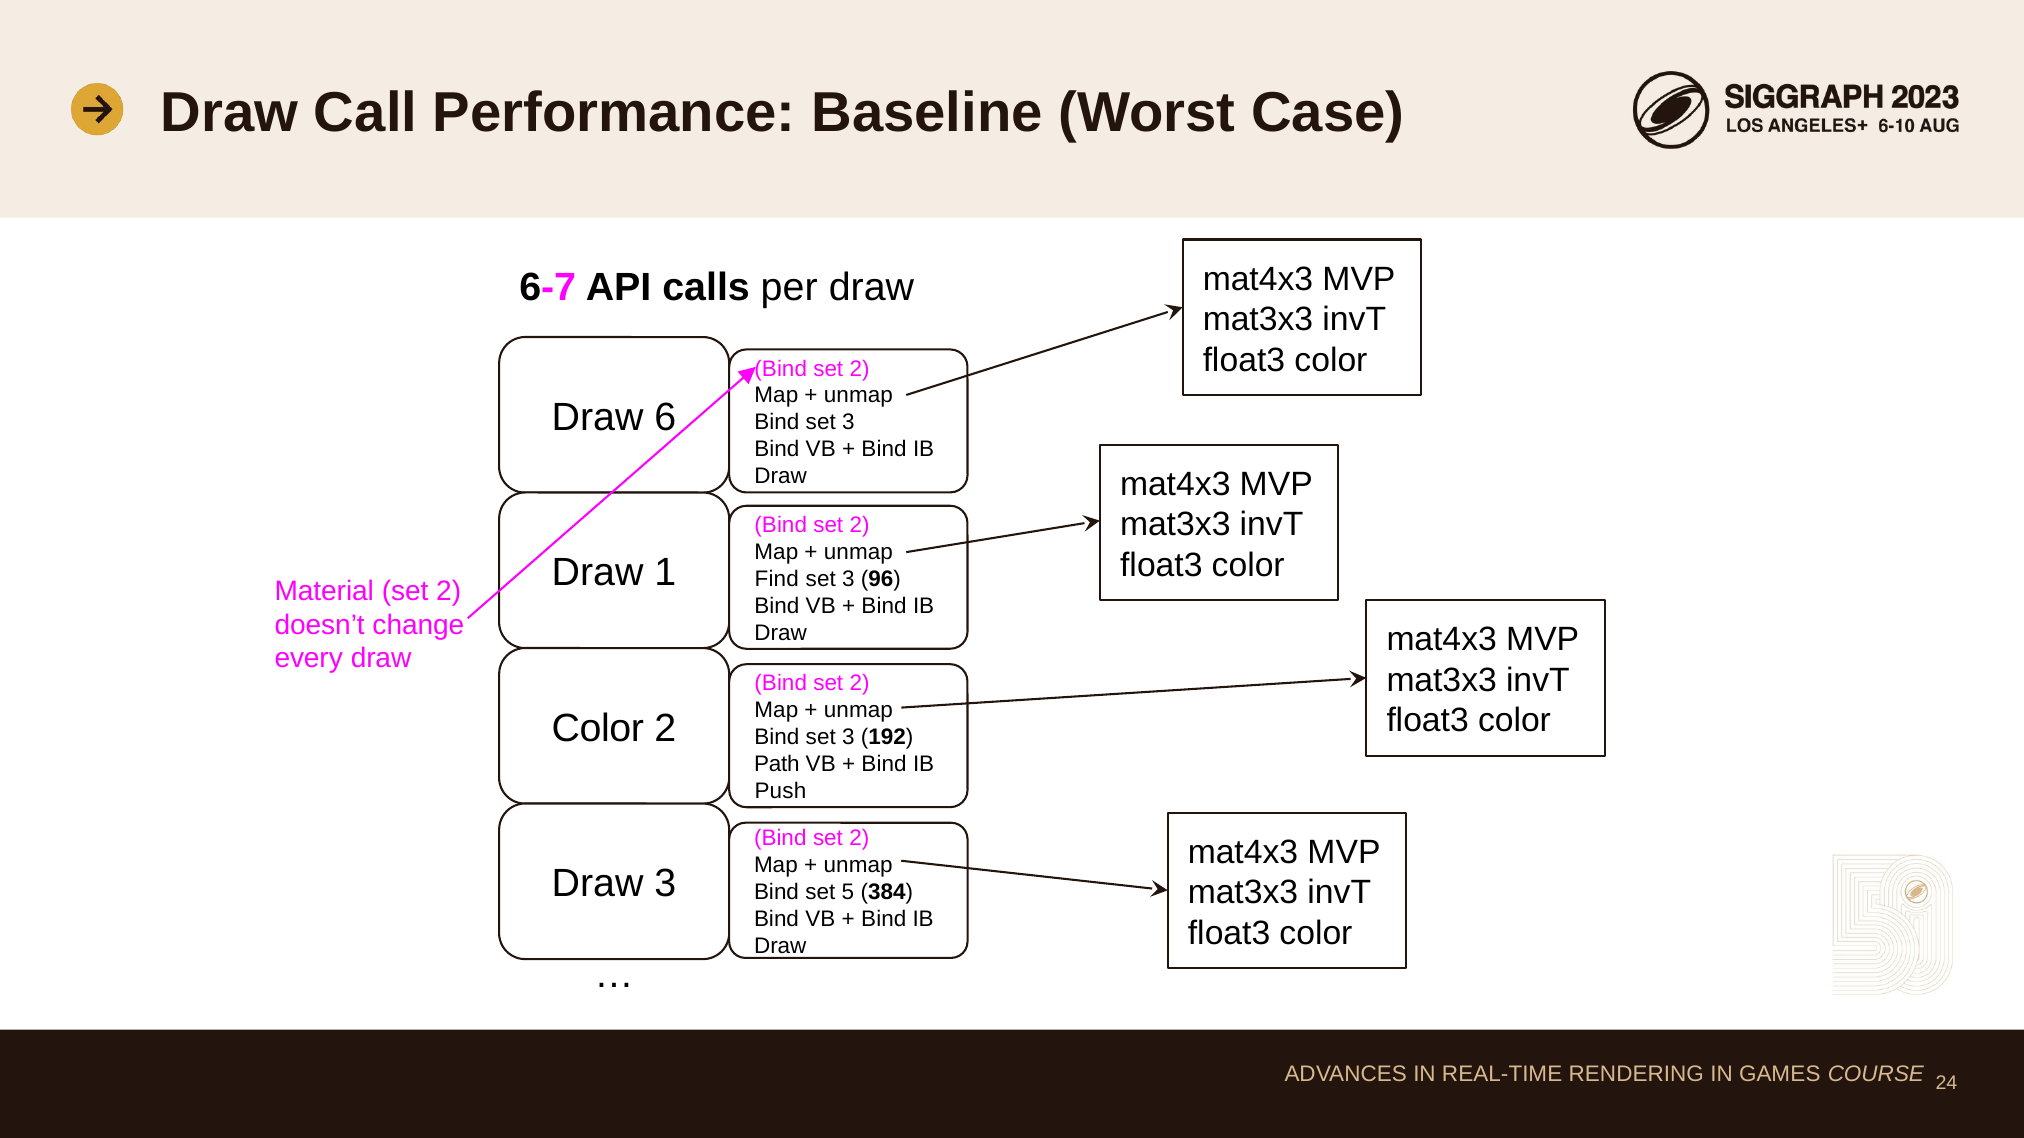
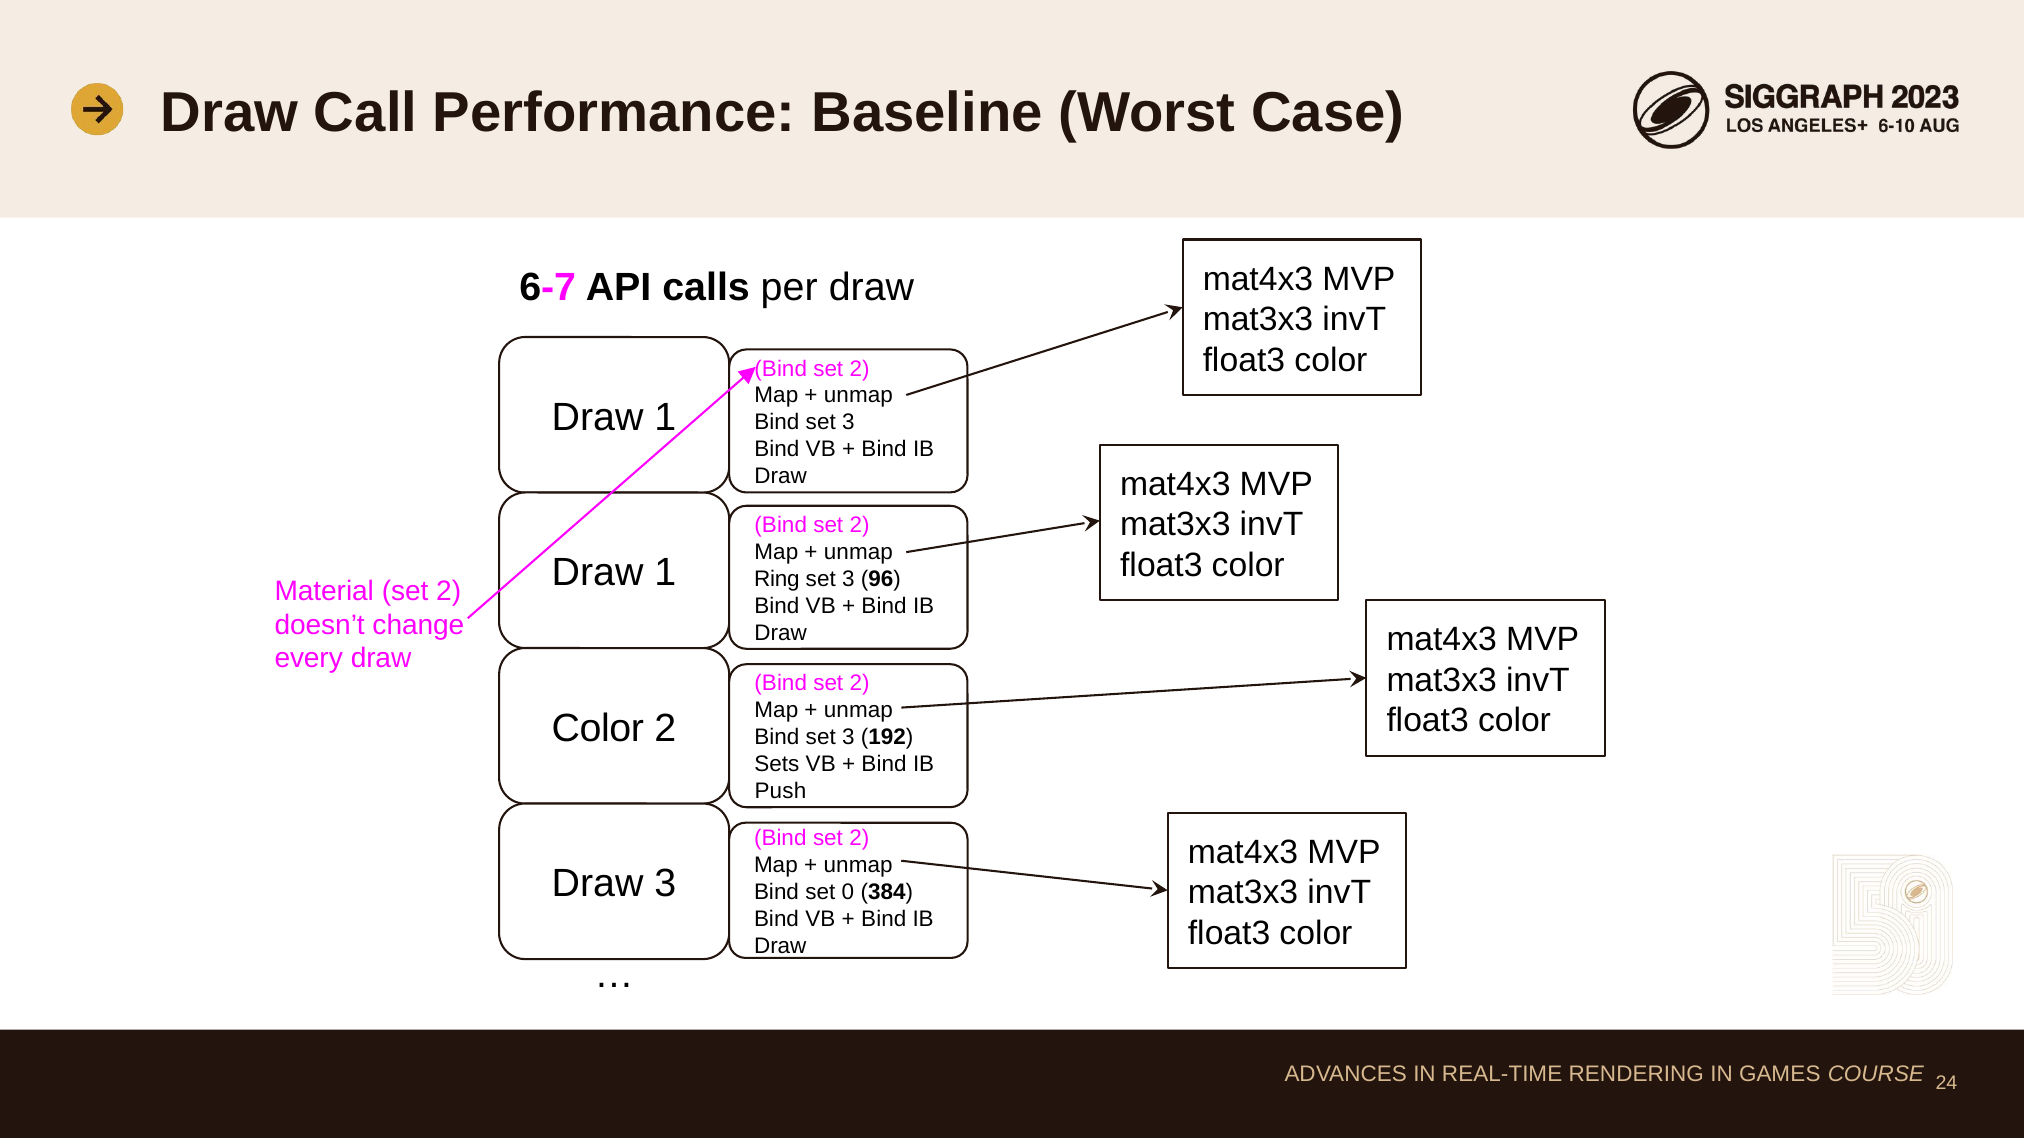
6: 6 -> 1 (665, 418)
Find: Find -> Ring (777, 579)
Path: Path -> Sets (777, 764)
5: 5 -> 0 (848, 892)
